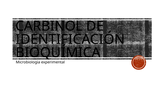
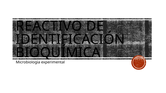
CARBINOL: CARBINOL -> REACTIVO (49, 26)
